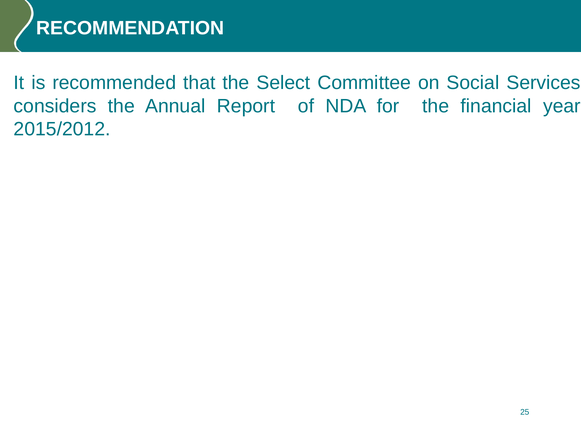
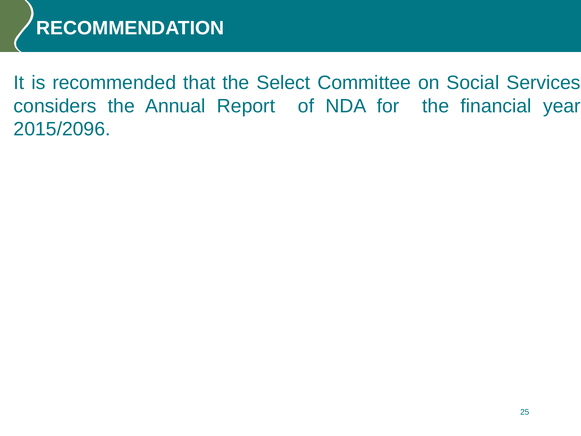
2015/2012: 2015/2012 -> 2015/2096 (62, 129)
